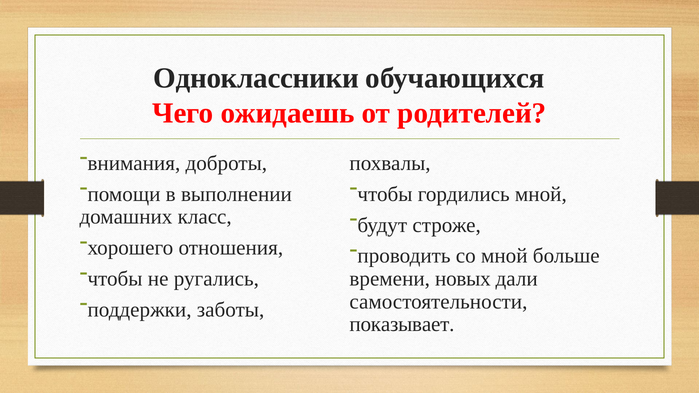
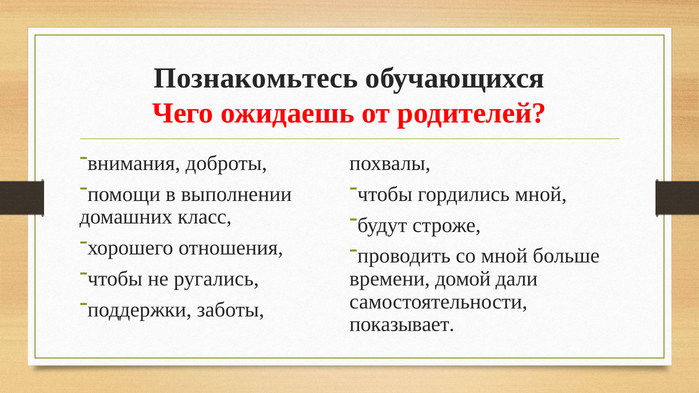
Одноклассники: Одноклассники -> Познакомьтесь (256, 78)
новых: новых -> домой (463, 279)
